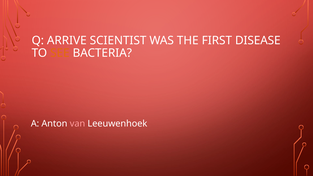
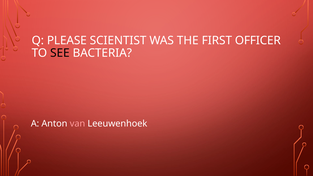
ARRIVE: ARRIVE -> PLEASE (67, 40)
DISEASE: DISEASE -> OFFICER (258, 40)
SEE colour: orange -> black (60, 53)
